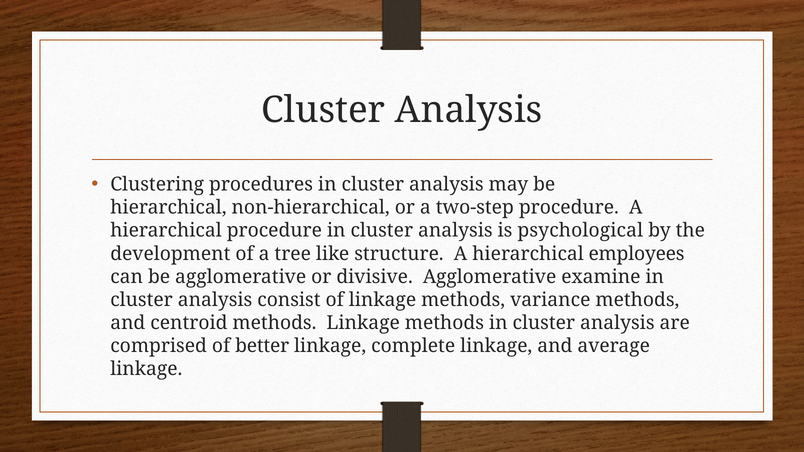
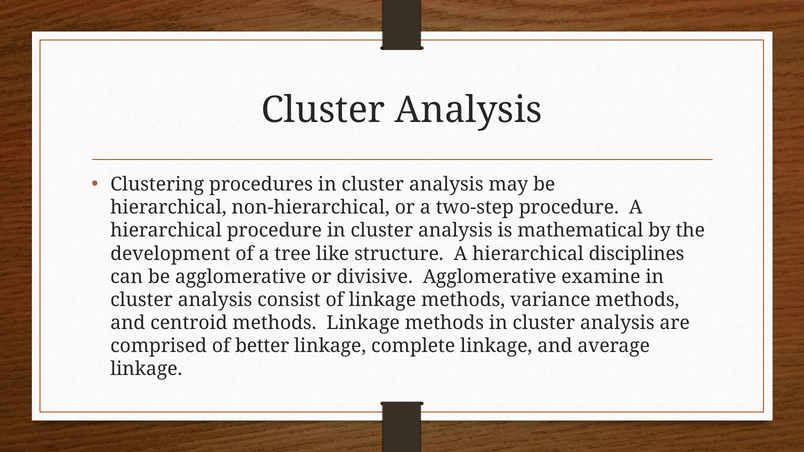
psychological: psychological -> mathematical (580, 231)
employees: employees -> disciplines (637, 254)
